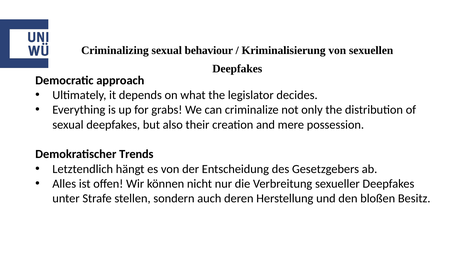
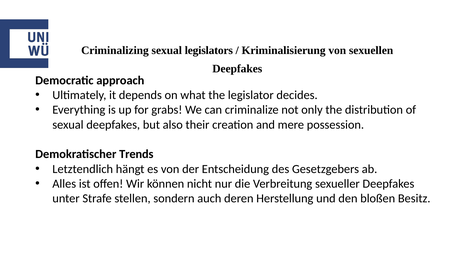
behaviour: behaviour -> legislators (209, 50)
